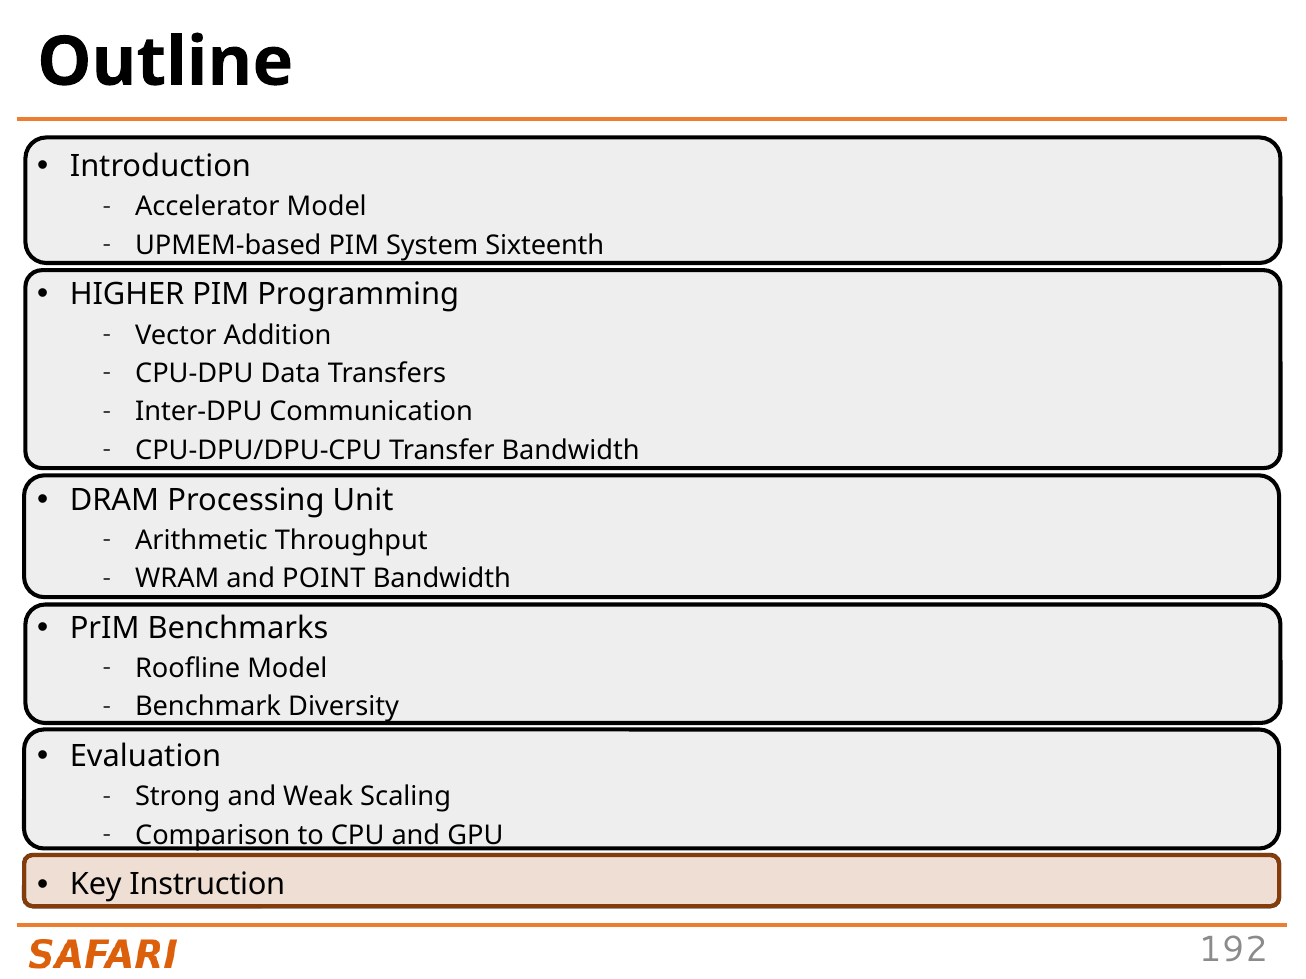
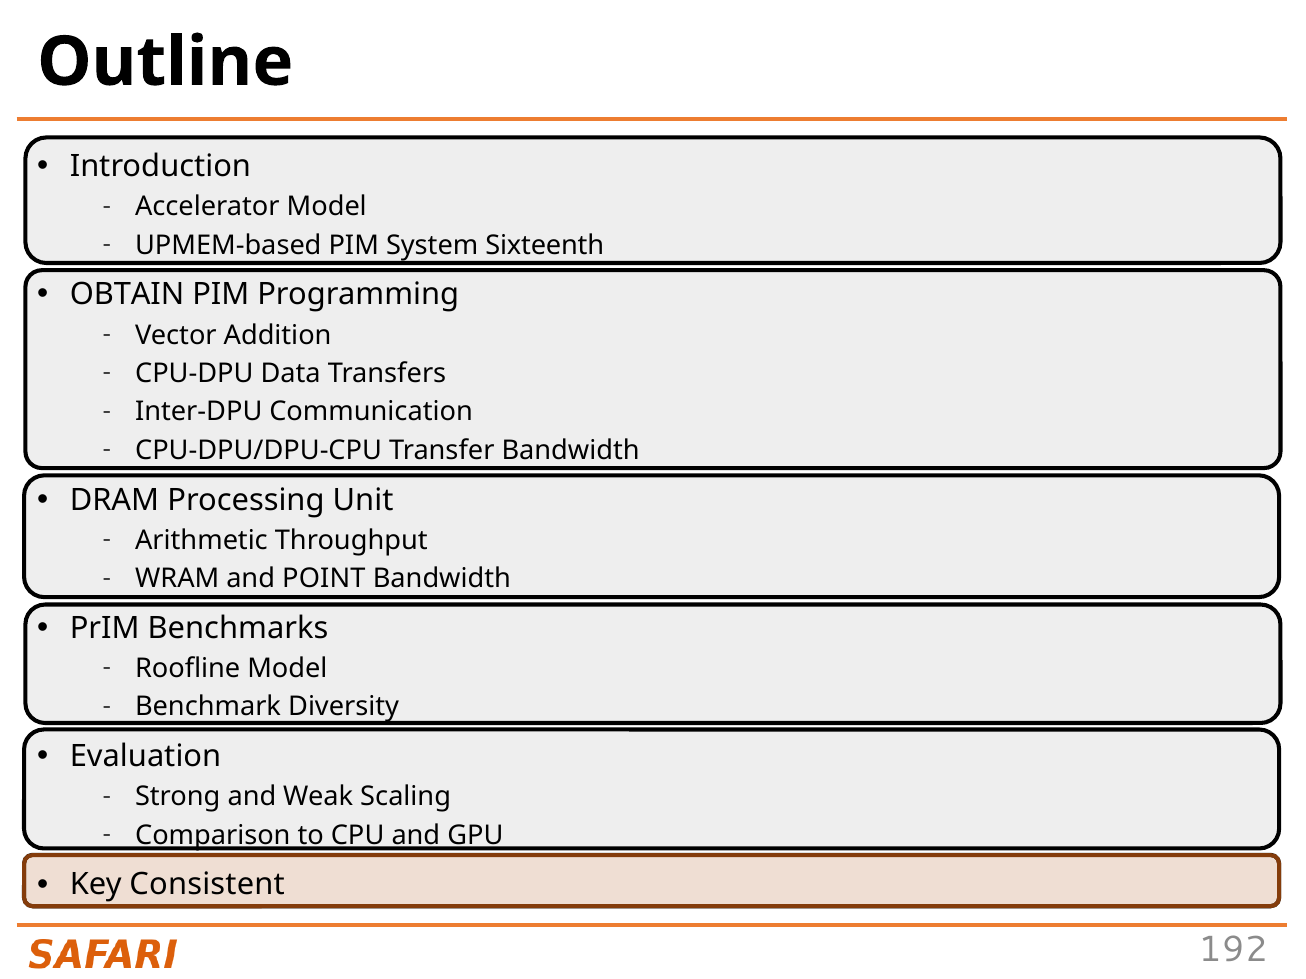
HIGHER: HIGHER -> OBTAIN (127, 295)
Instruction: Instruction -> Consistent (207, 885)
